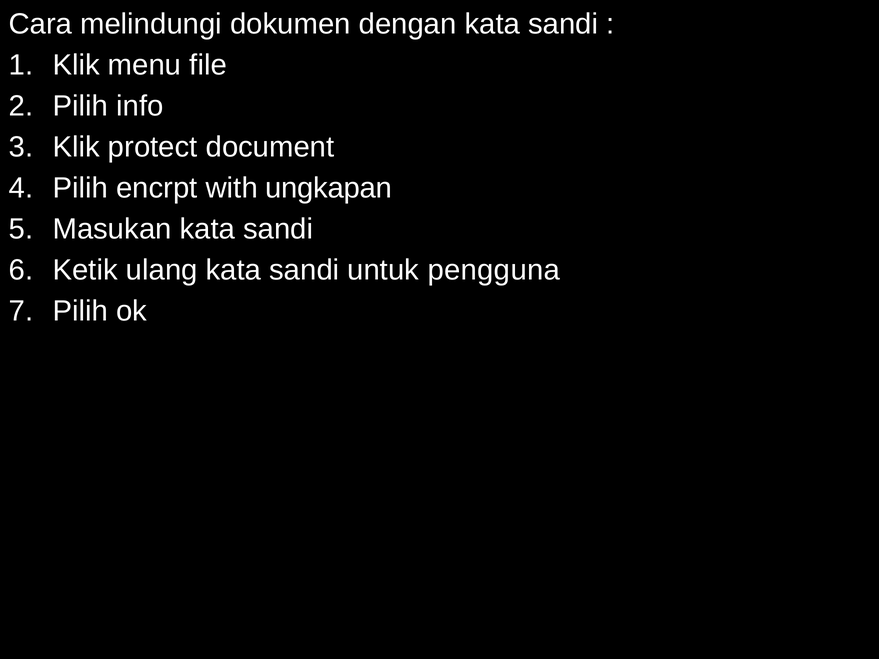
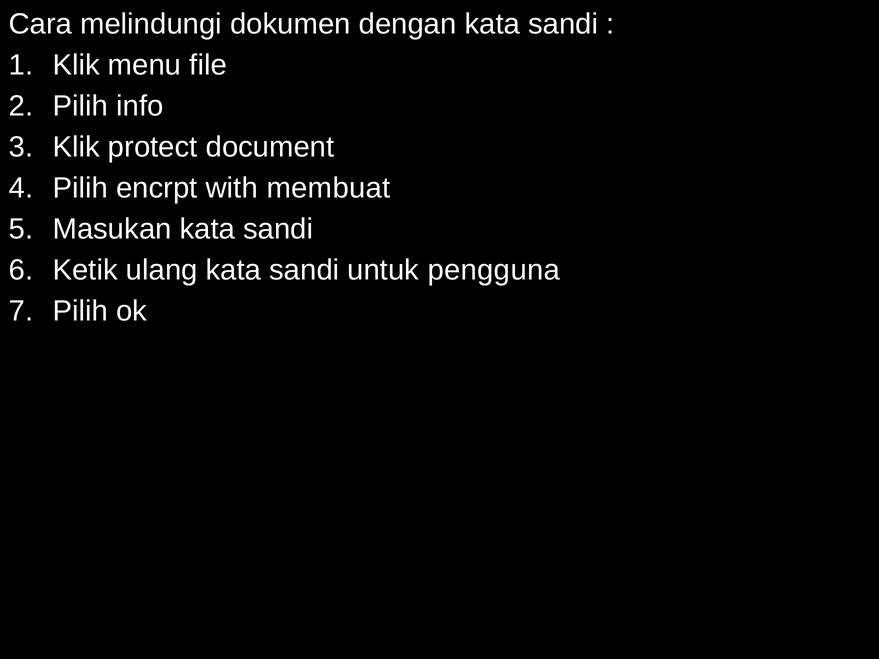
ungkapan: ungkapan -> membuat (328, 188)
